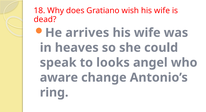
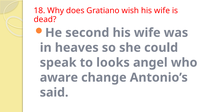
arrives: arrives -> second (87, 33)
ring: ring -> said (54, 93)
